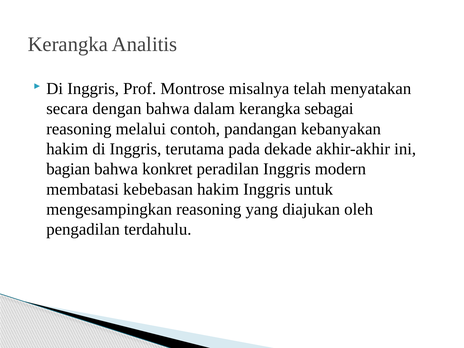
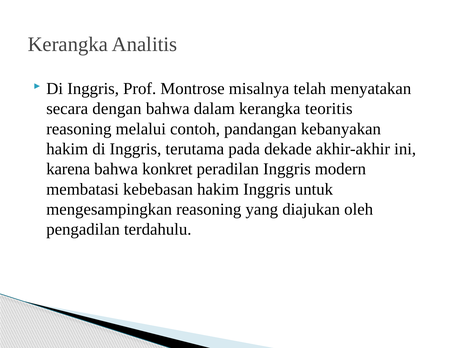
sebagai: sebagai -> teoritis (329, 109)
bagian: bagian -> karena (68, 169)
